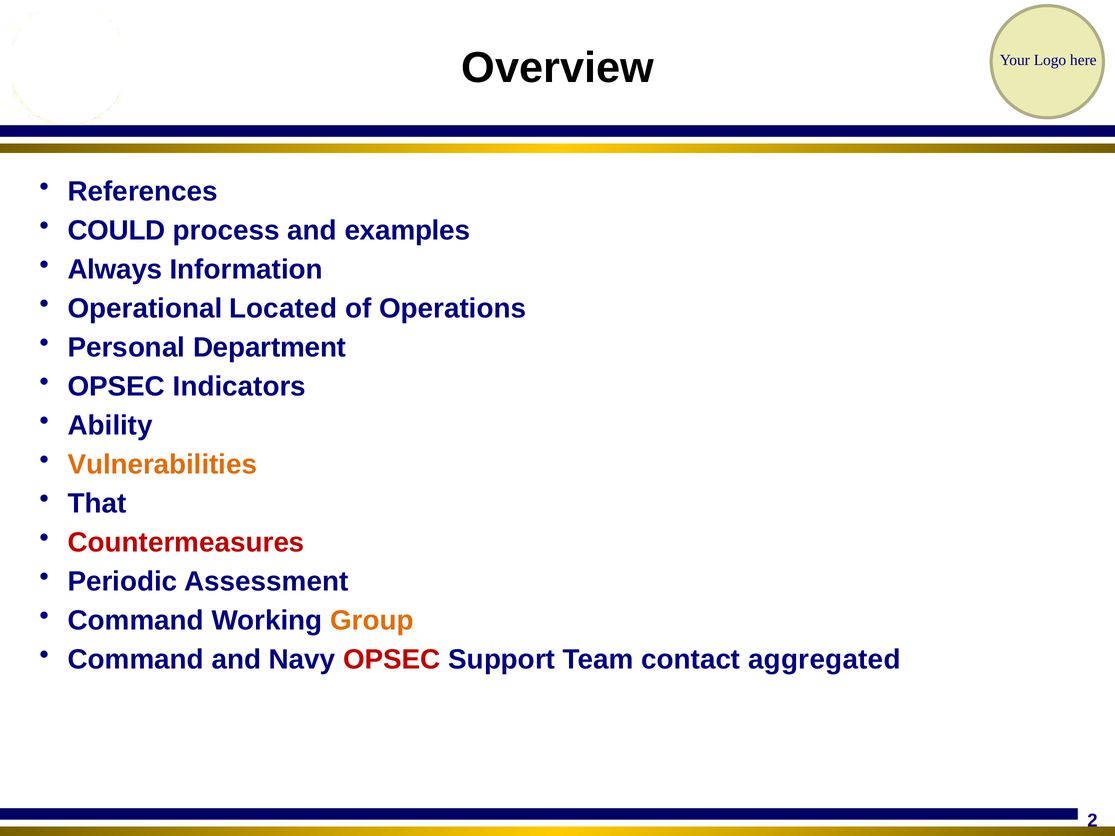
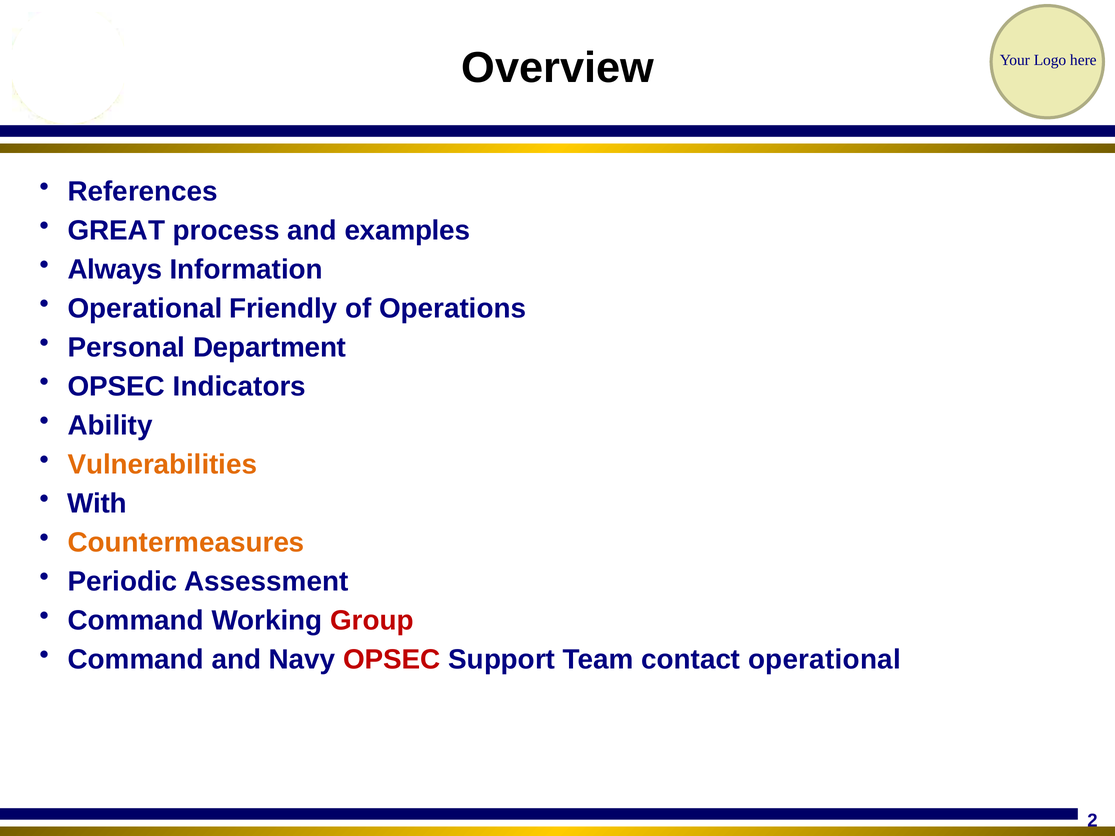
COULD: COULD -> GREAT (116, 231)
Located: Located -> Friendly (283, 309)
That: That -> With (97, 504)
Countermeasures colour: red -> orange (186, 543)
Group colour: orange -> red (372, 621)
contact aggregated: aggregated -> operational (824, 660)
